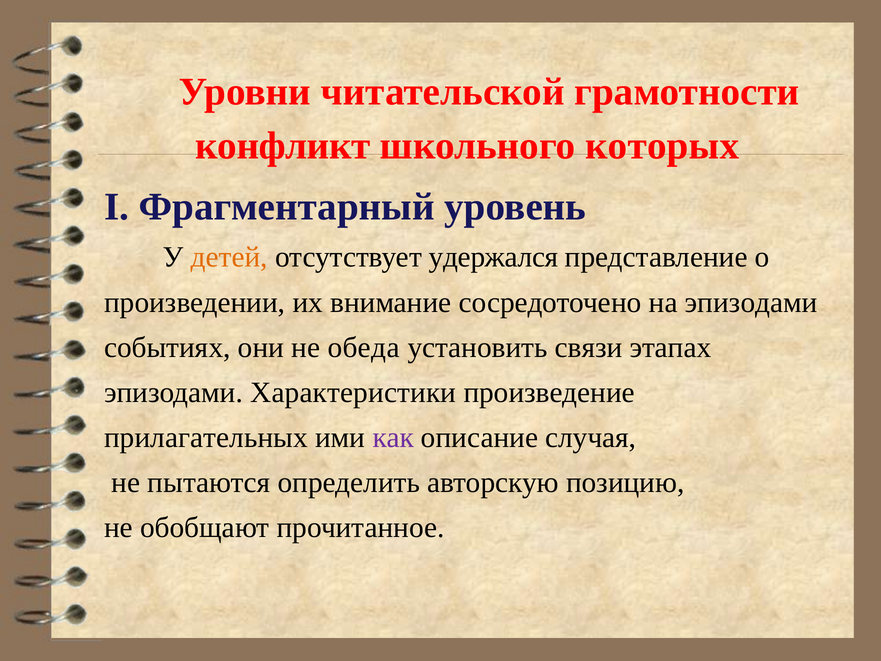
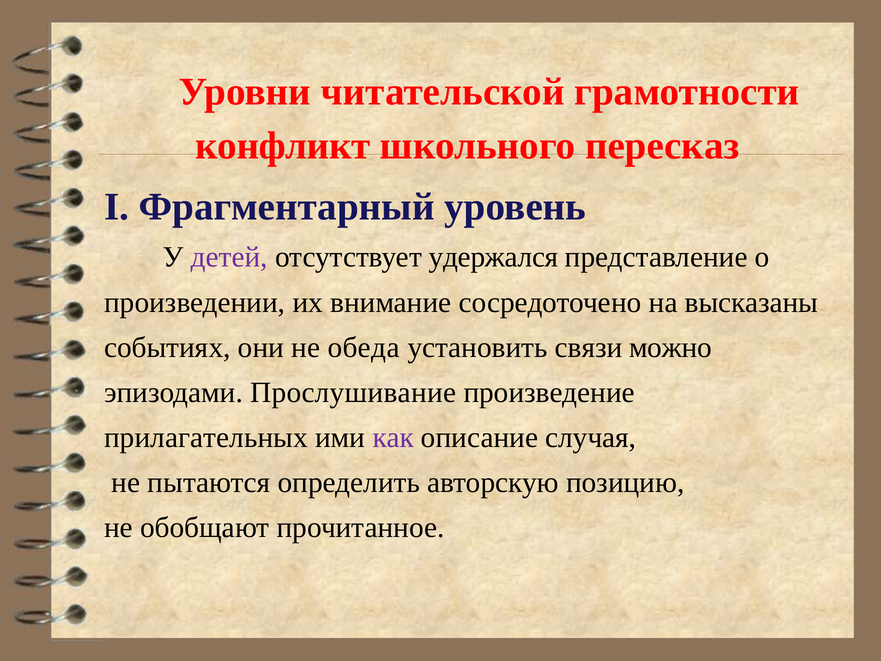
которых: которых -> пересказ (662, 146)
детей colour: orange -> purple (229, 257)
на эпизодами: эпизодами -> высказаны (751, 302)
этапах: этапах -> можно (671, 347)
Характеристики: Характеристики -> Прослушивание (353, 392)
